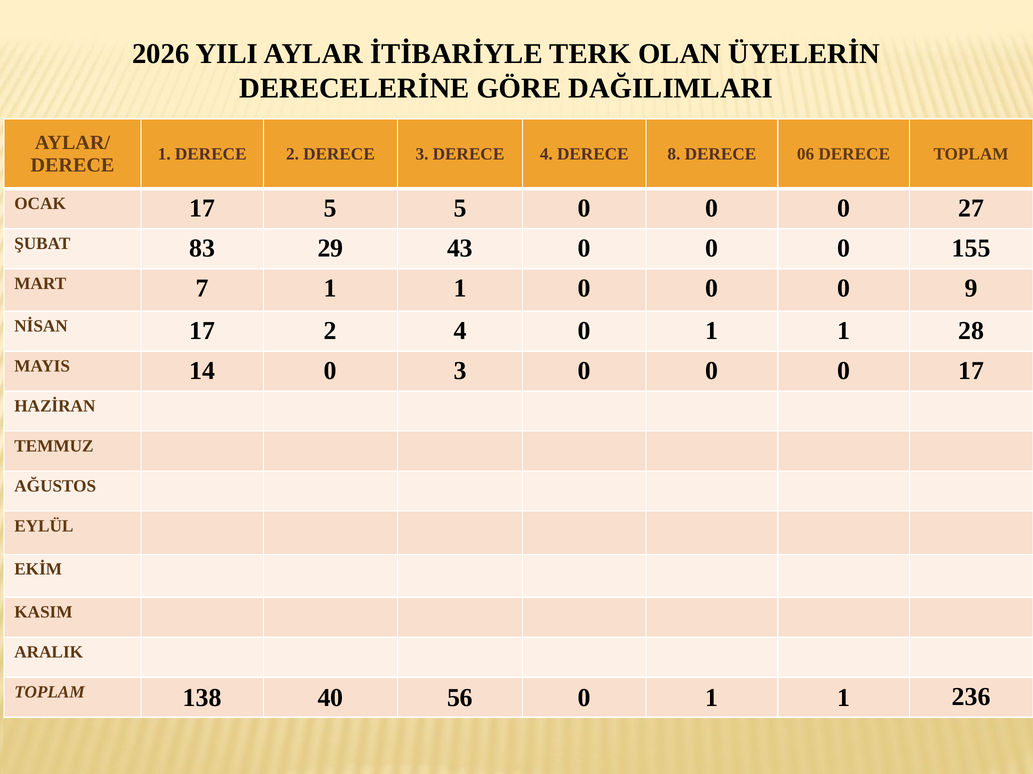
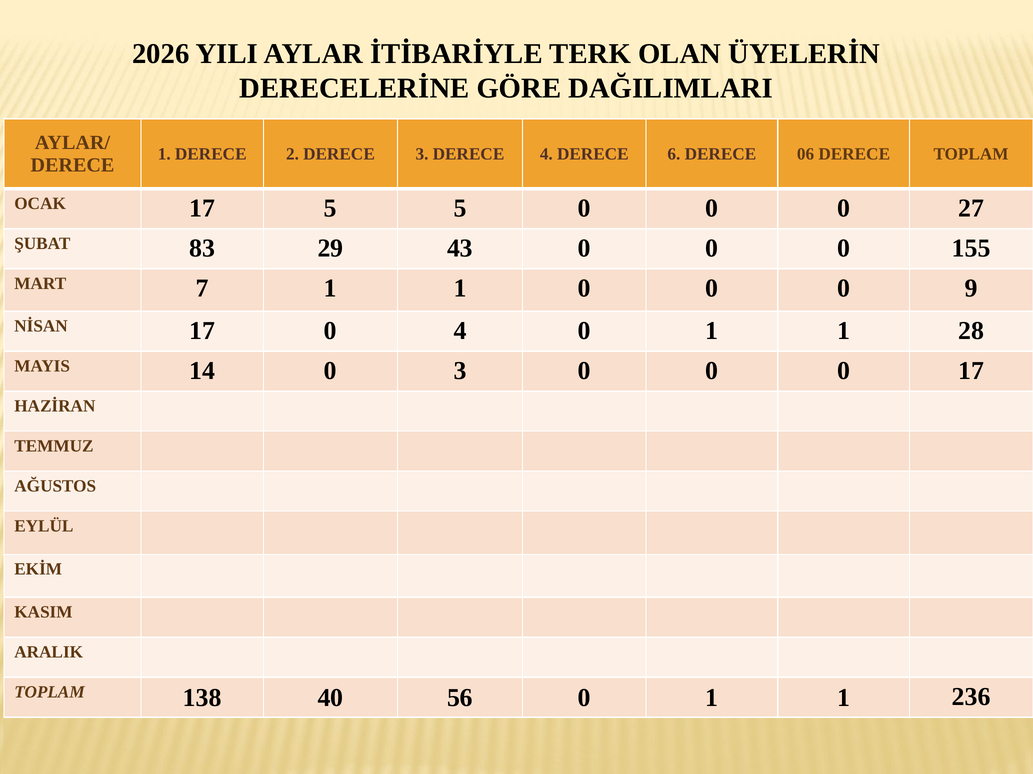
8: 8 -> 6 (674, 154)
17 2: 2 -> 0 (330, 331)
